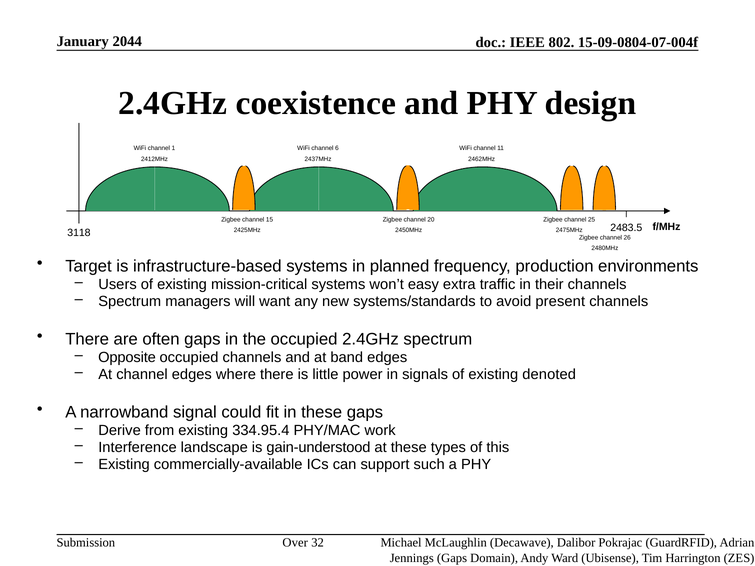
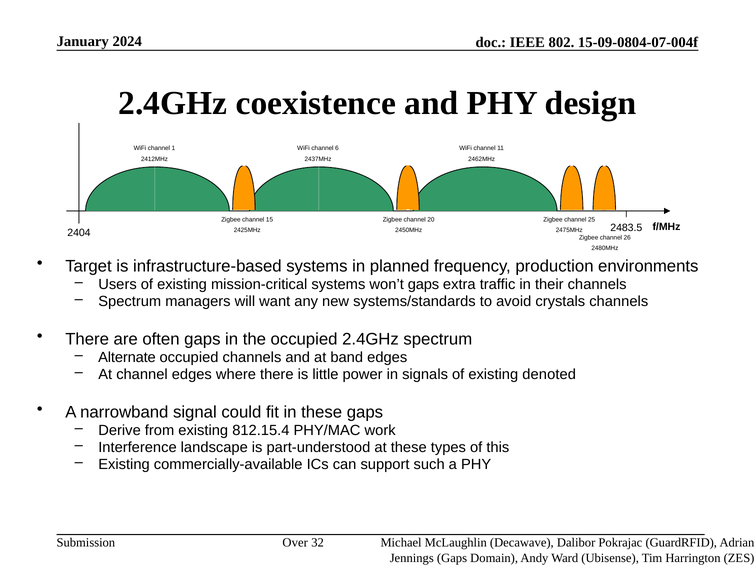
2044: 2044 -> 2024 (127, 41)
3118: 3118 -> 2404 (79, 233)
won’t easy: easy -> gaps (423, 285)
present: present -> crystals (560, 302)
Opposite: Opposite -> Alternate (127, 357)
334.95.4: 334.95.4 -> 812.15.4 (261, 430)
gain-understood: gain-understood -> part-understood (318, 448)
